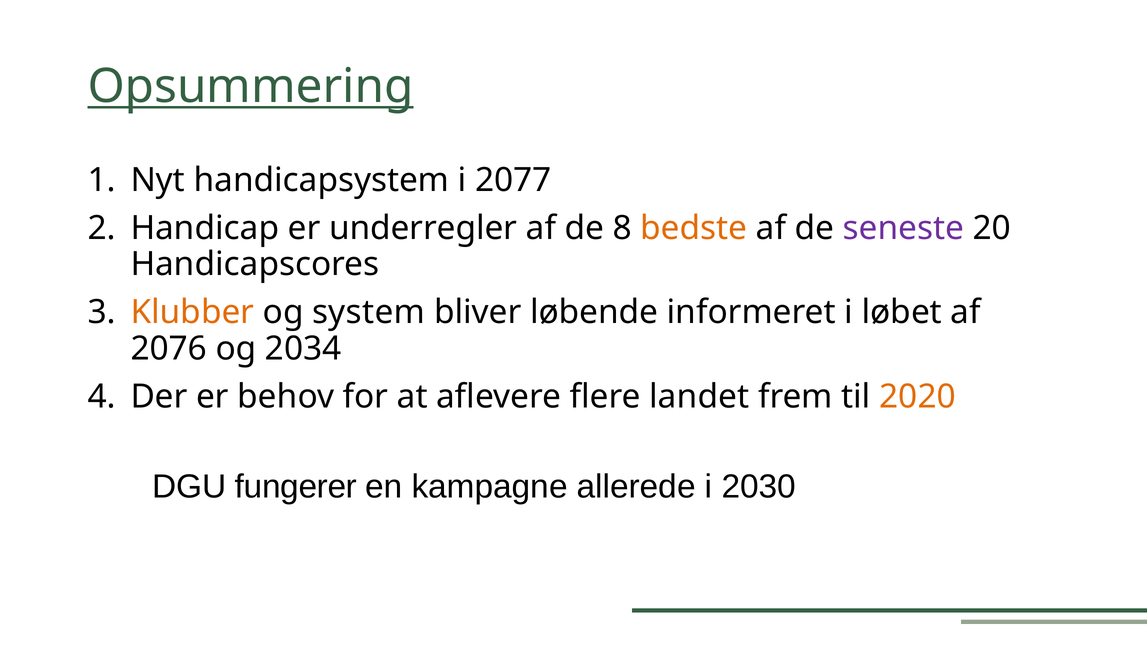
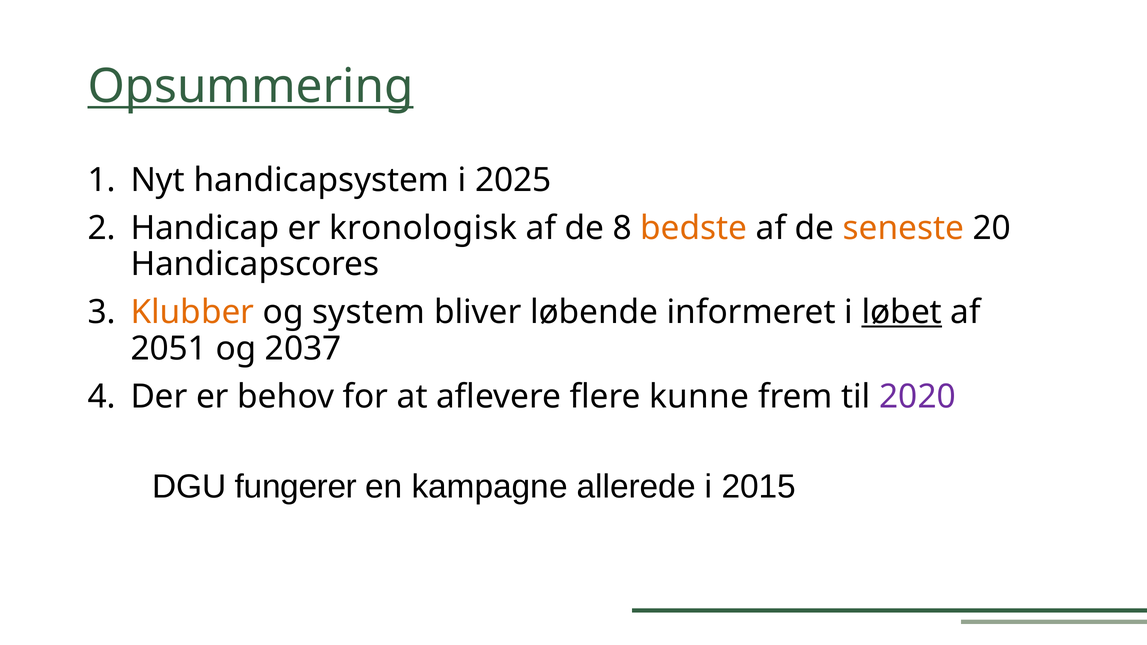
2077: 2077 -> 2025 (513, 180)
underregler: underregler -> kronologisk (423, 228)
seneste colour: purple -> orange (903, 228)
løbet underline: none -> present (902, 312)
2076: 2076 -> 2051 (169, 349)
2034: 2034 -> 2037 (303, 349)
landet: landet -> kunne (699, 397)
2020 colour: orange -> purple (918, 397)
2030: 2030 -> 2015 (759, 487)
